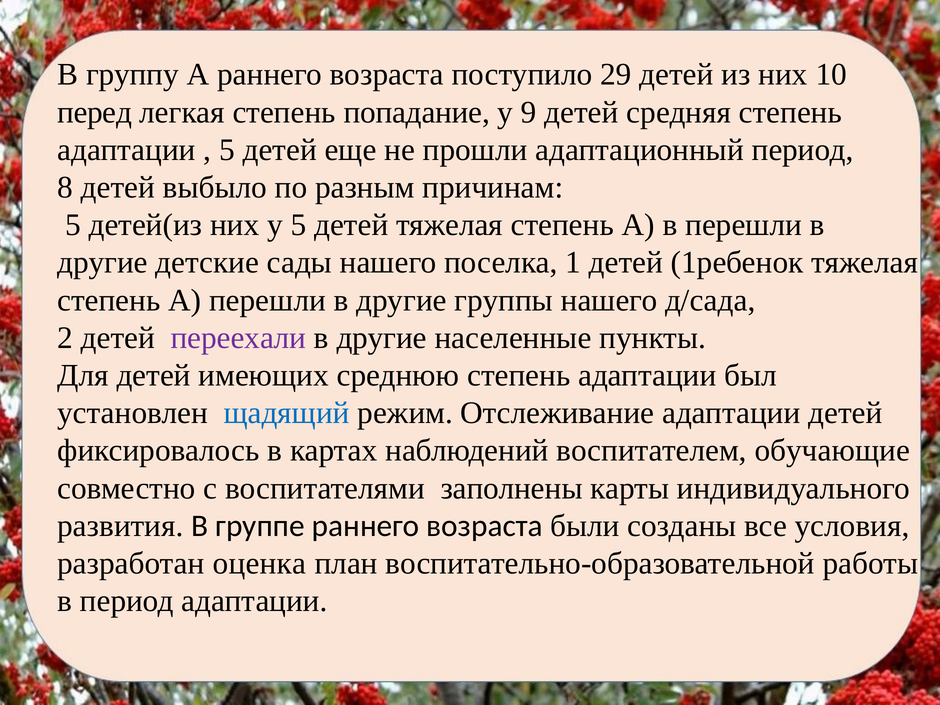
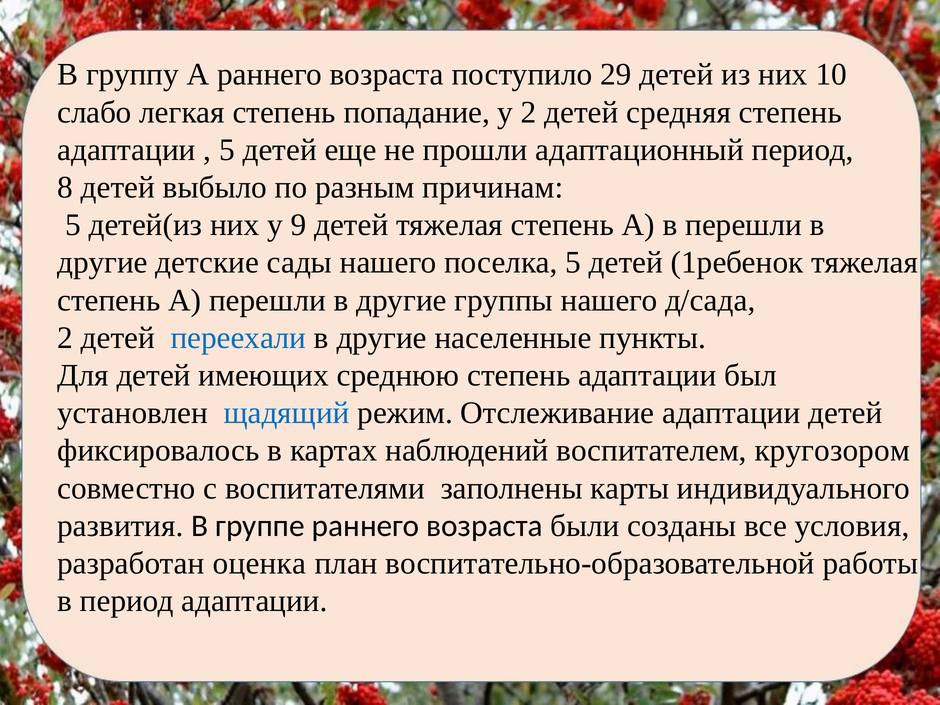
перед: перед -> слабо (94, 112)
у 9: 9 -> 2 (529, 112)
у 5: 5 -> 9 (299, 225)
поселка 1: 1 -> 5 (573, 263)
переехали colour: purple -> blue (238, 338)
обучающие: обучающие -> кругозором (832, 451)
